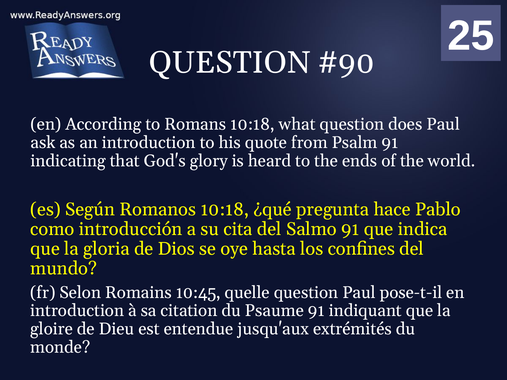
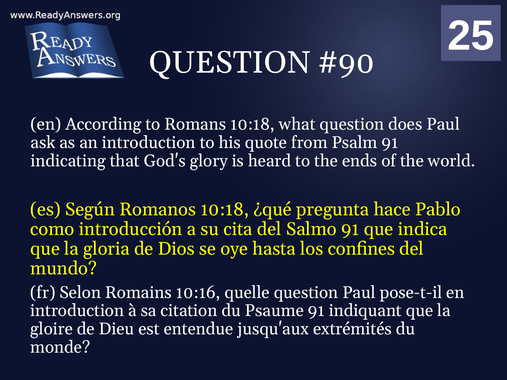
10:45: 10:45 -> 10:16 (198, 293)
